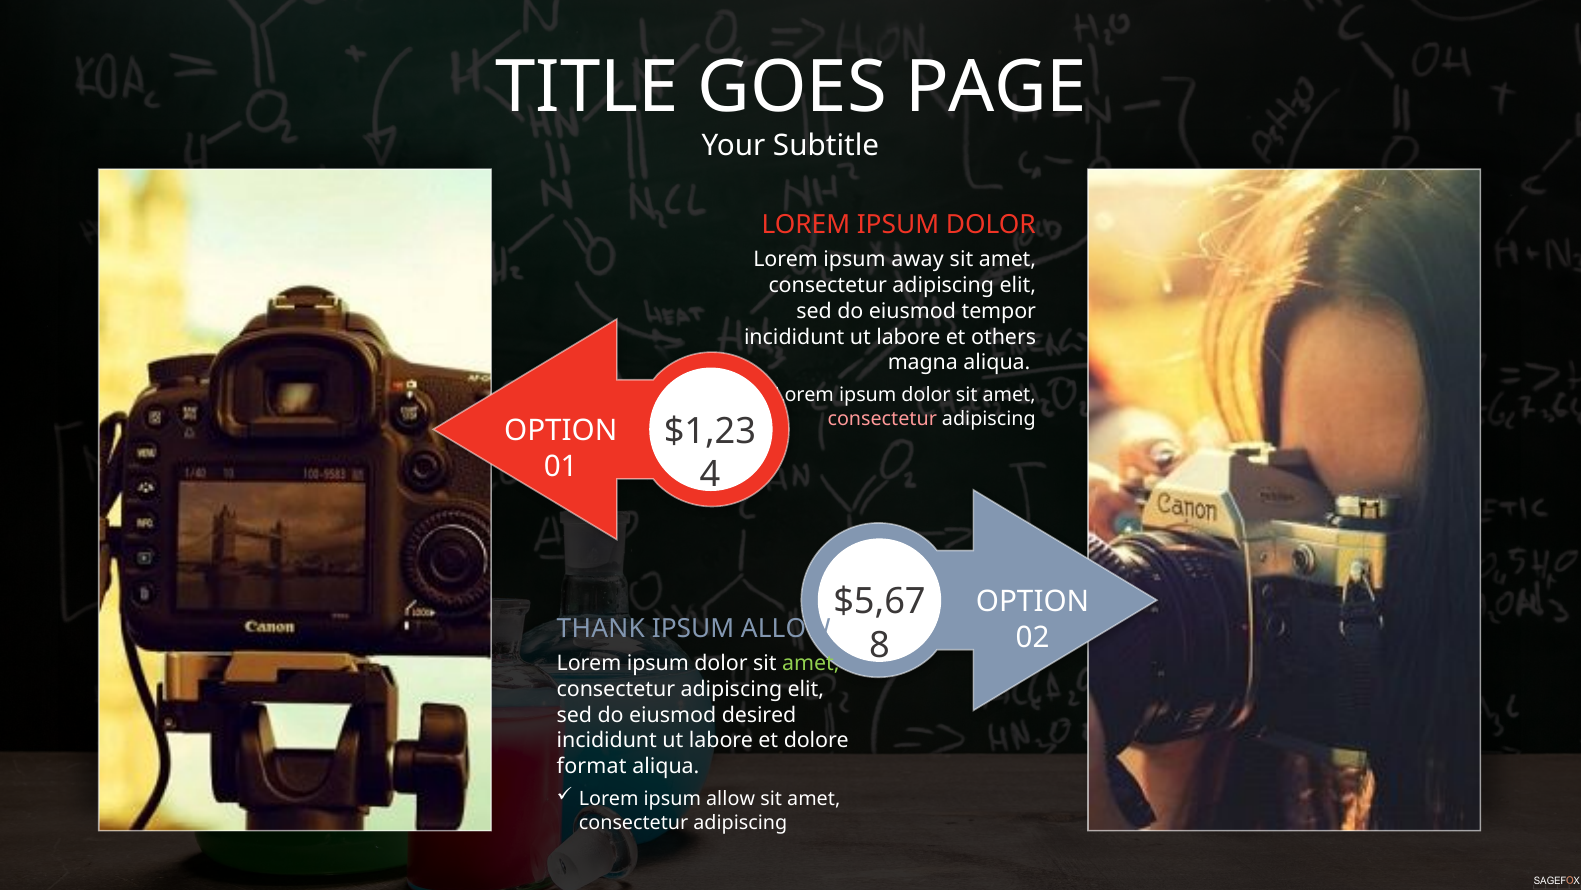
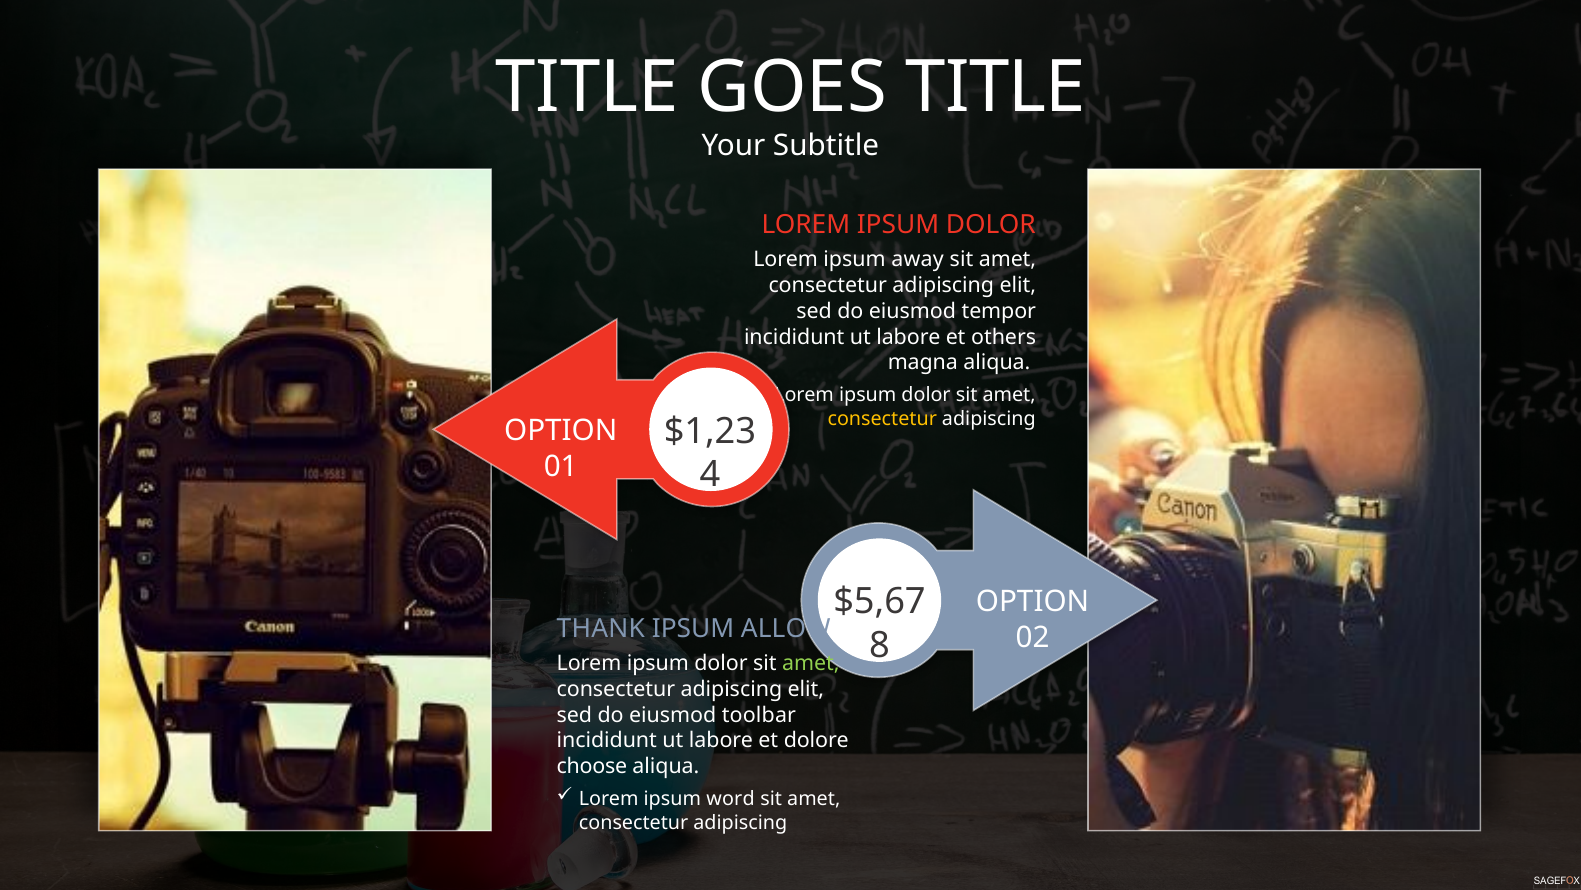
GOES PAGE: PAGE -> TITLE (996, 88)
consectetur colour: pink -> yellow (882, 419)
desired: desired -> toolbar (759, 715)
format: format -> choose (592, 766)
Lorem ipsum allow: allow -> word (731, 799)
